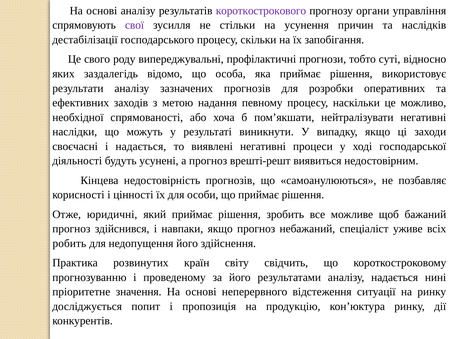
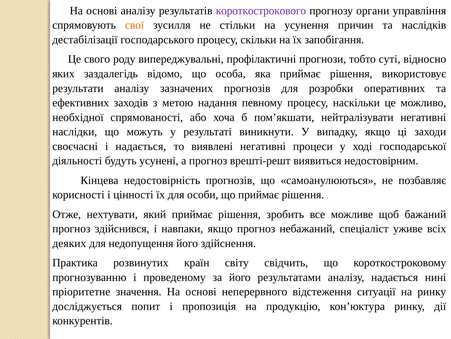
свої colour: purple -> orange (135, 25)
юридичні: юридичні -> нехтувати (112, 214)
робить: робить -> деяких (69, 243)
